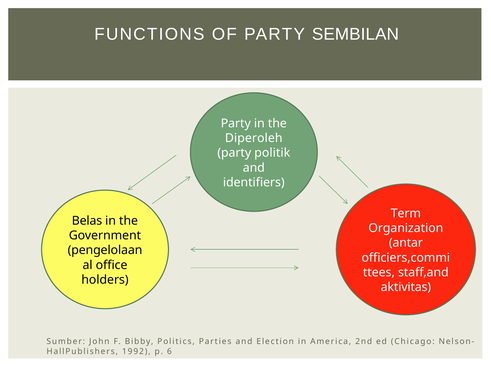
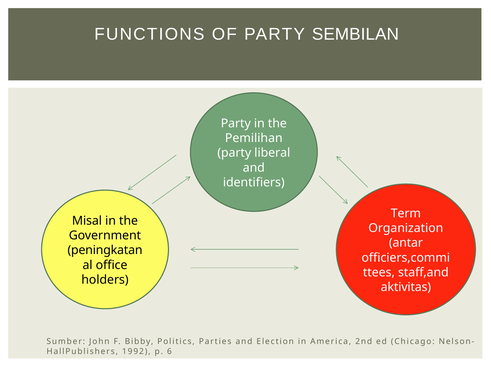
Diperoleh: Diperoleh -> Pemilihan (254, 138)
politik: politik -> liberal (272, 153)
Belas: Belas -> Misal (87, 221)
pengelolaan: pengelolaan -> peningkatan (105, 250)
